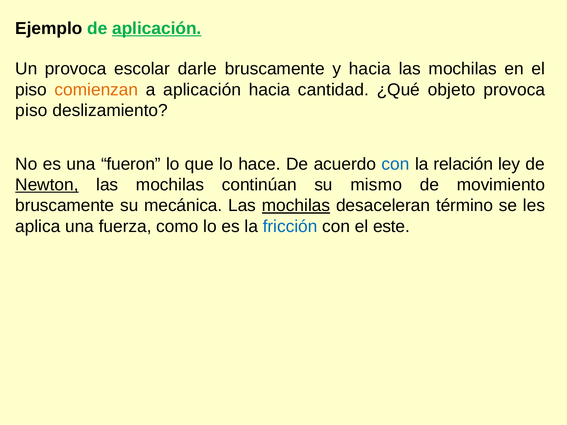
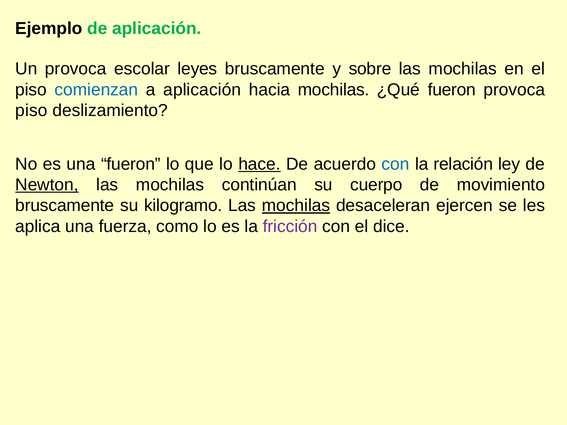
aplicación underline: present -> none (157, 28)
darle: darle -> leyes (197, 69)
y hacia: hacia -> sobre (370, 69)
comienzan colour: orange -> blue (96, 90)
hacia cantidad: cantidad -> mochilas (334, 90)
¿Qué objeto: objeto -> fueron (452, 90)
hace underline: none -> present (259, 164)
mismo: mismo -> cuerpo (376, 185)
mecánica: mecánica -> kilogramo (183, 206)
término: término -> ejercen (464, 206)
fricción colour: blue -> purple (290, 226)
este: este -> dice (391, 226)
